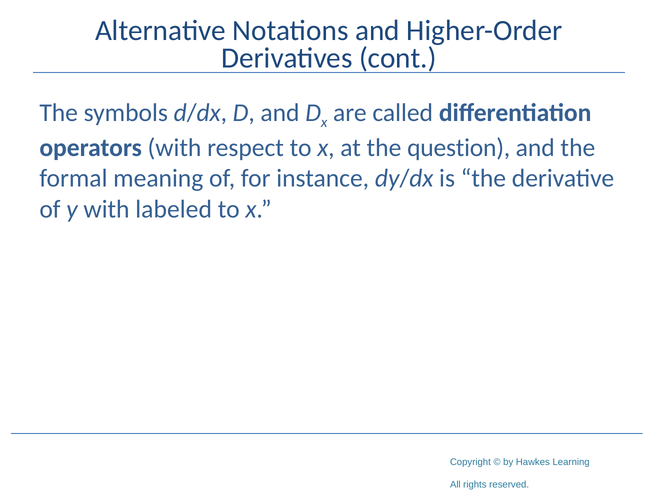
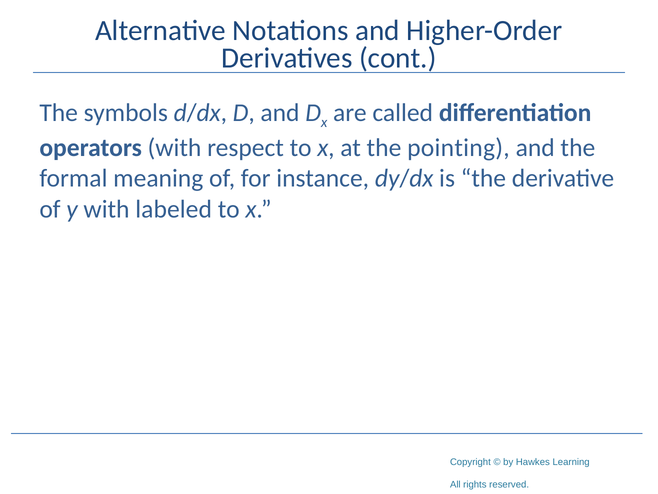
question: question -> pointing (458, 147)
